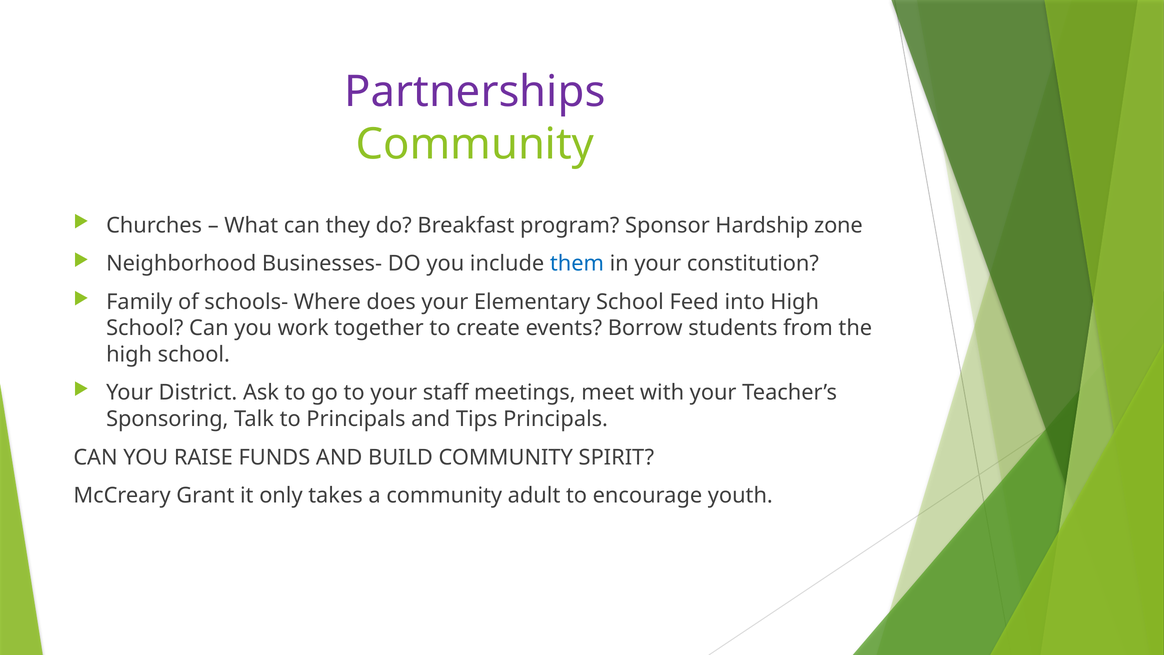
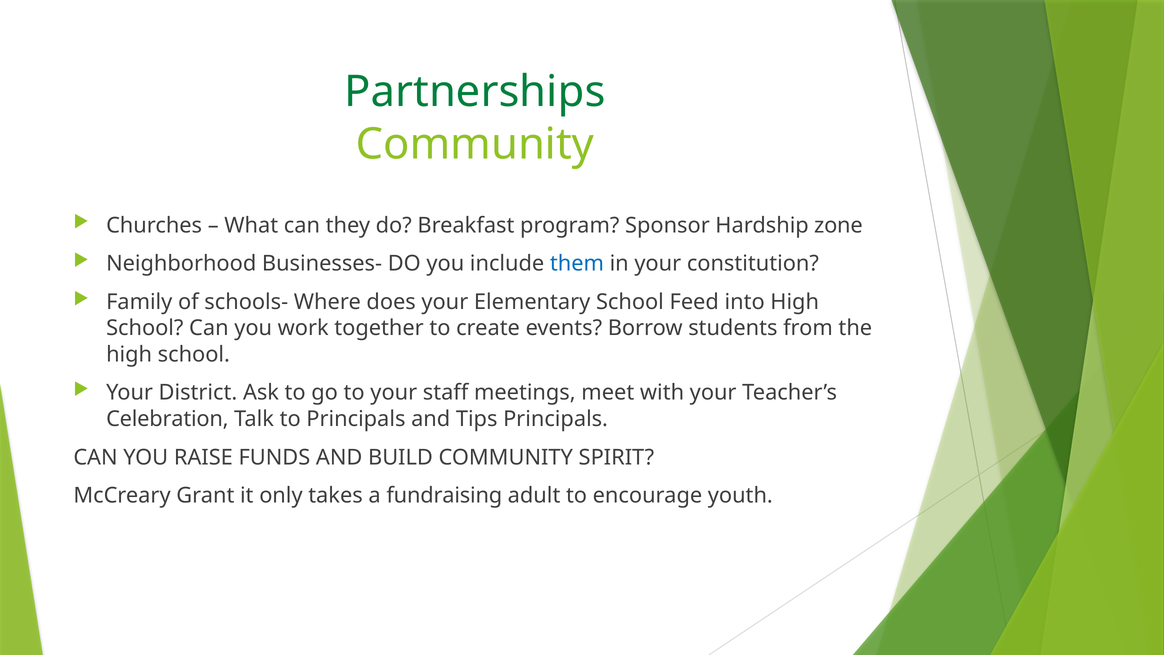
Partnerships colour: purple -> green (475, 92)
Sponsoring: Sponsoring -> Celebration (167, 419)
a community: community -> fundraising (444, 495)
